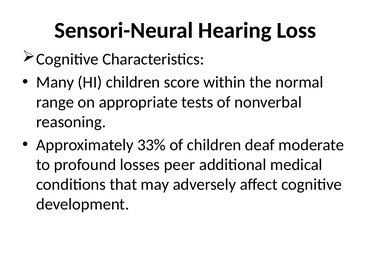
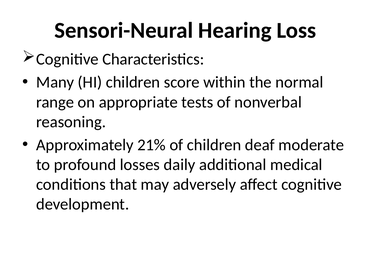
33%: 33% -> 21% (152, 145)
peer: peer -> daily (180, 165)
